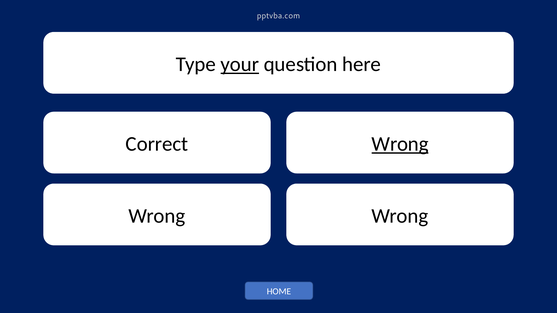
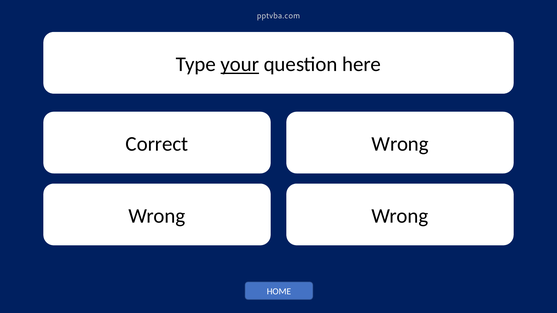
Wrong underline: present -> none (400, 144)
